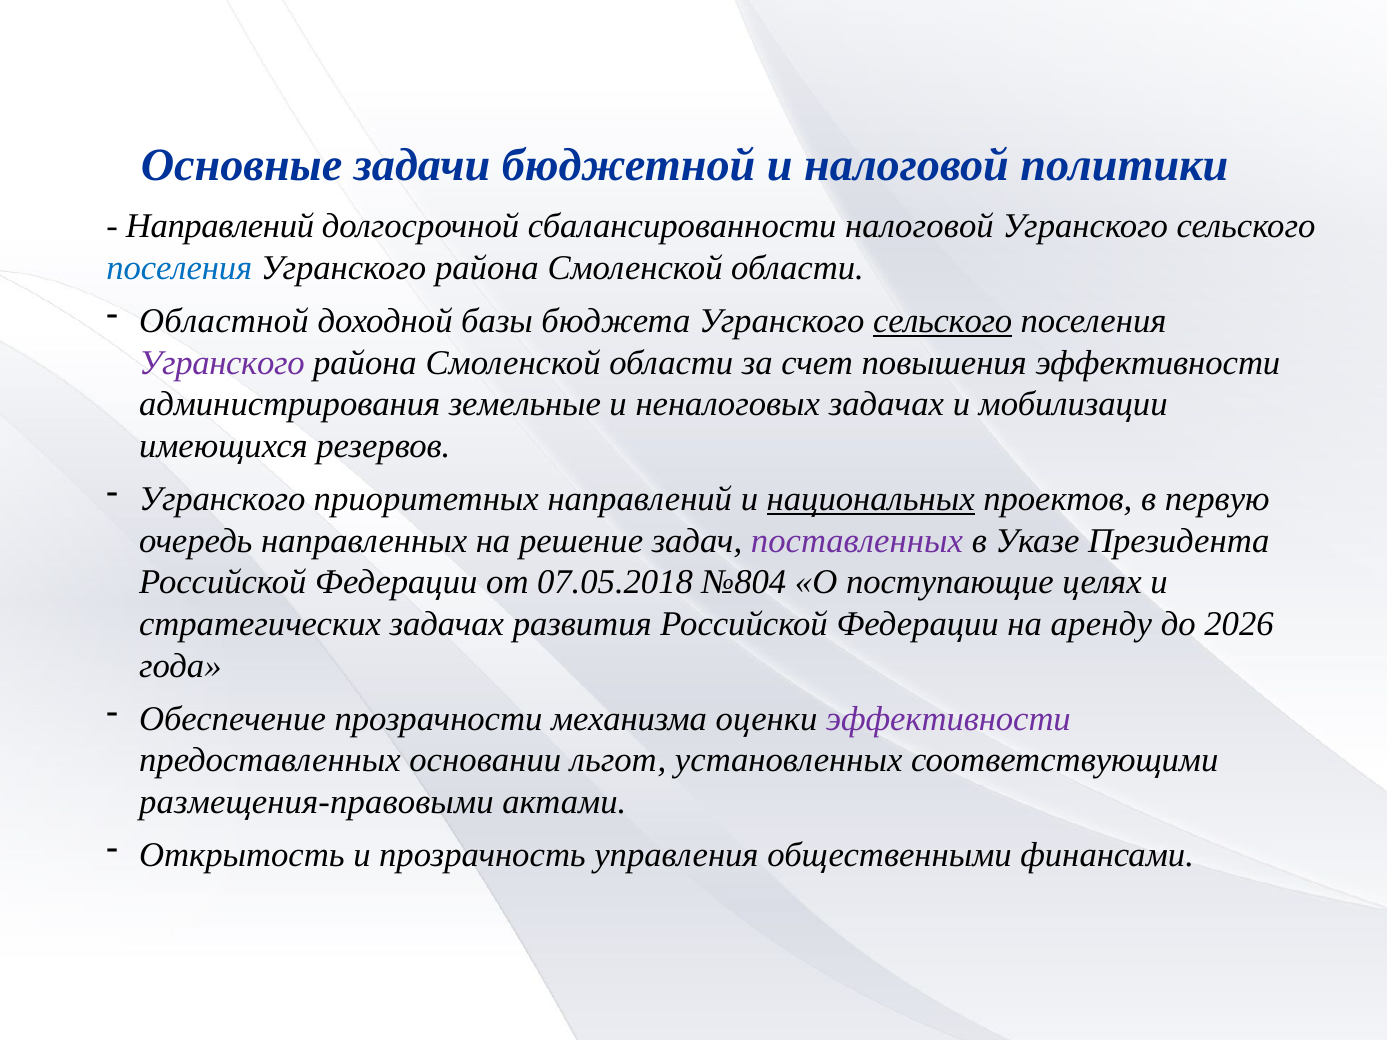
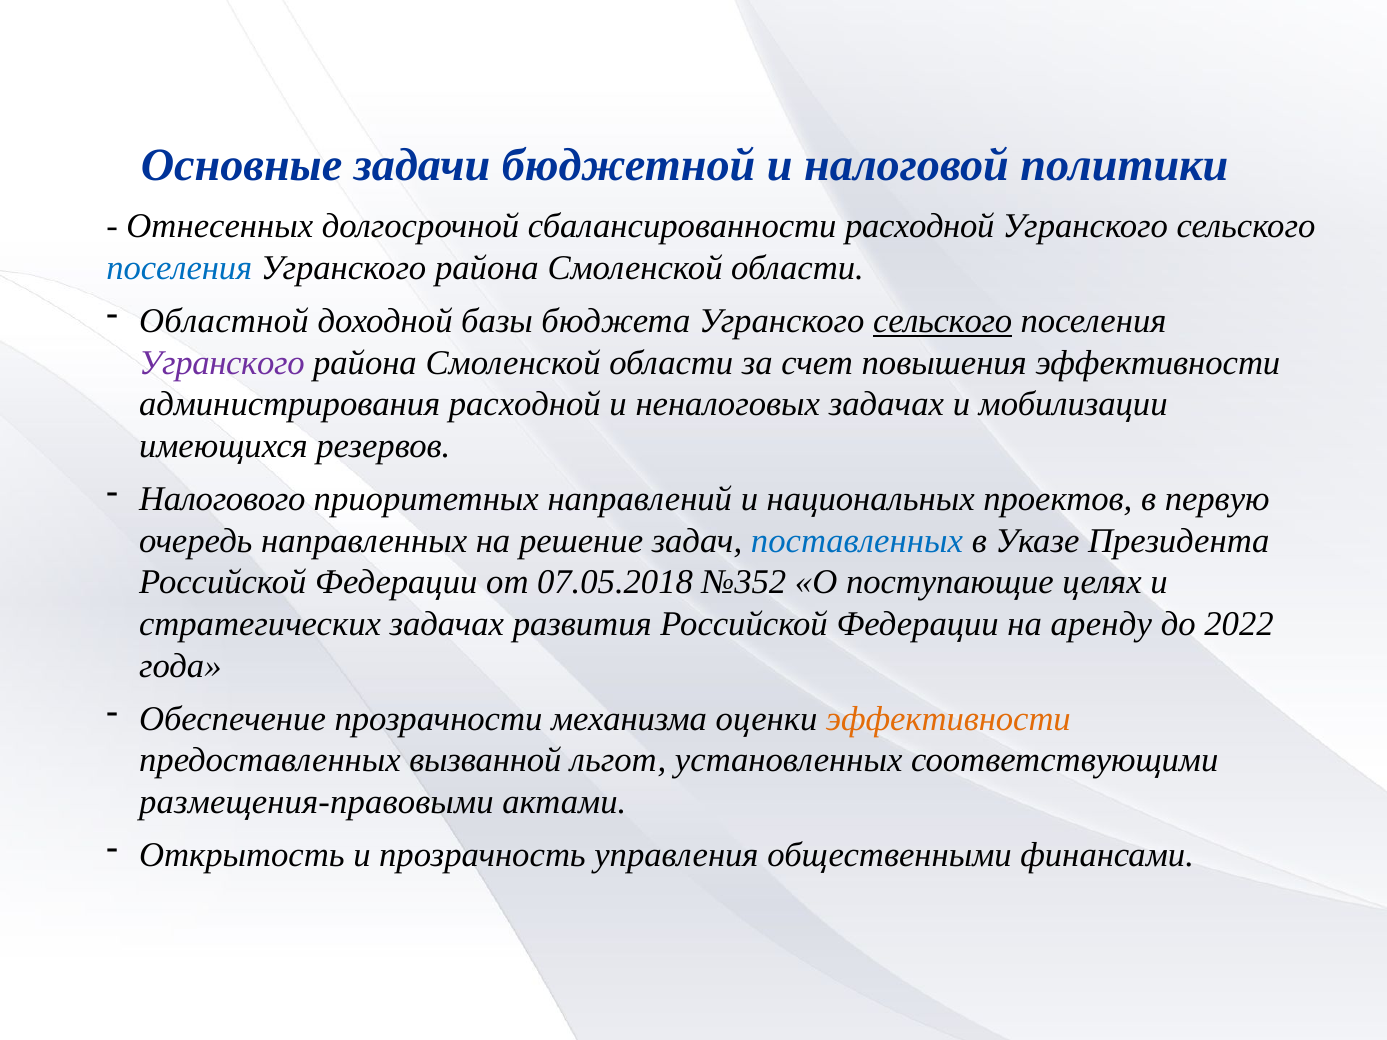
Направлений: Направлений -> Отнесенных (220, 226)
сбалансированности налоговой: налоговой -> расходной (920, 226)
администрирования земельные: земельные -> расходной (525, 404)
Угранского: Угранского -> Налогового (222, 499)
национальных underline: present -> none (871, 499)
поставленных colour: purple -> blue (857, 541)
№804: №804 -> №352 (744, 583)
2026: 2026 -> 2022 (1239, 624)
эффективности colour: purple -> orange (948, 719)
основании: основании -> вызванной (485, 761)
